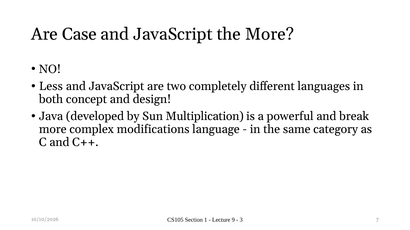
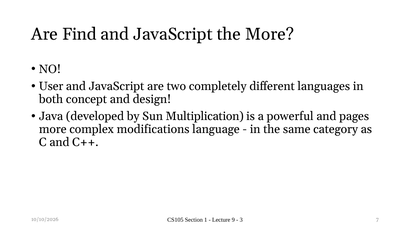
Case: Case -> Find (79, 34)
Less: Less -> User (51, 87)
break: break -> pages (354, 117)
